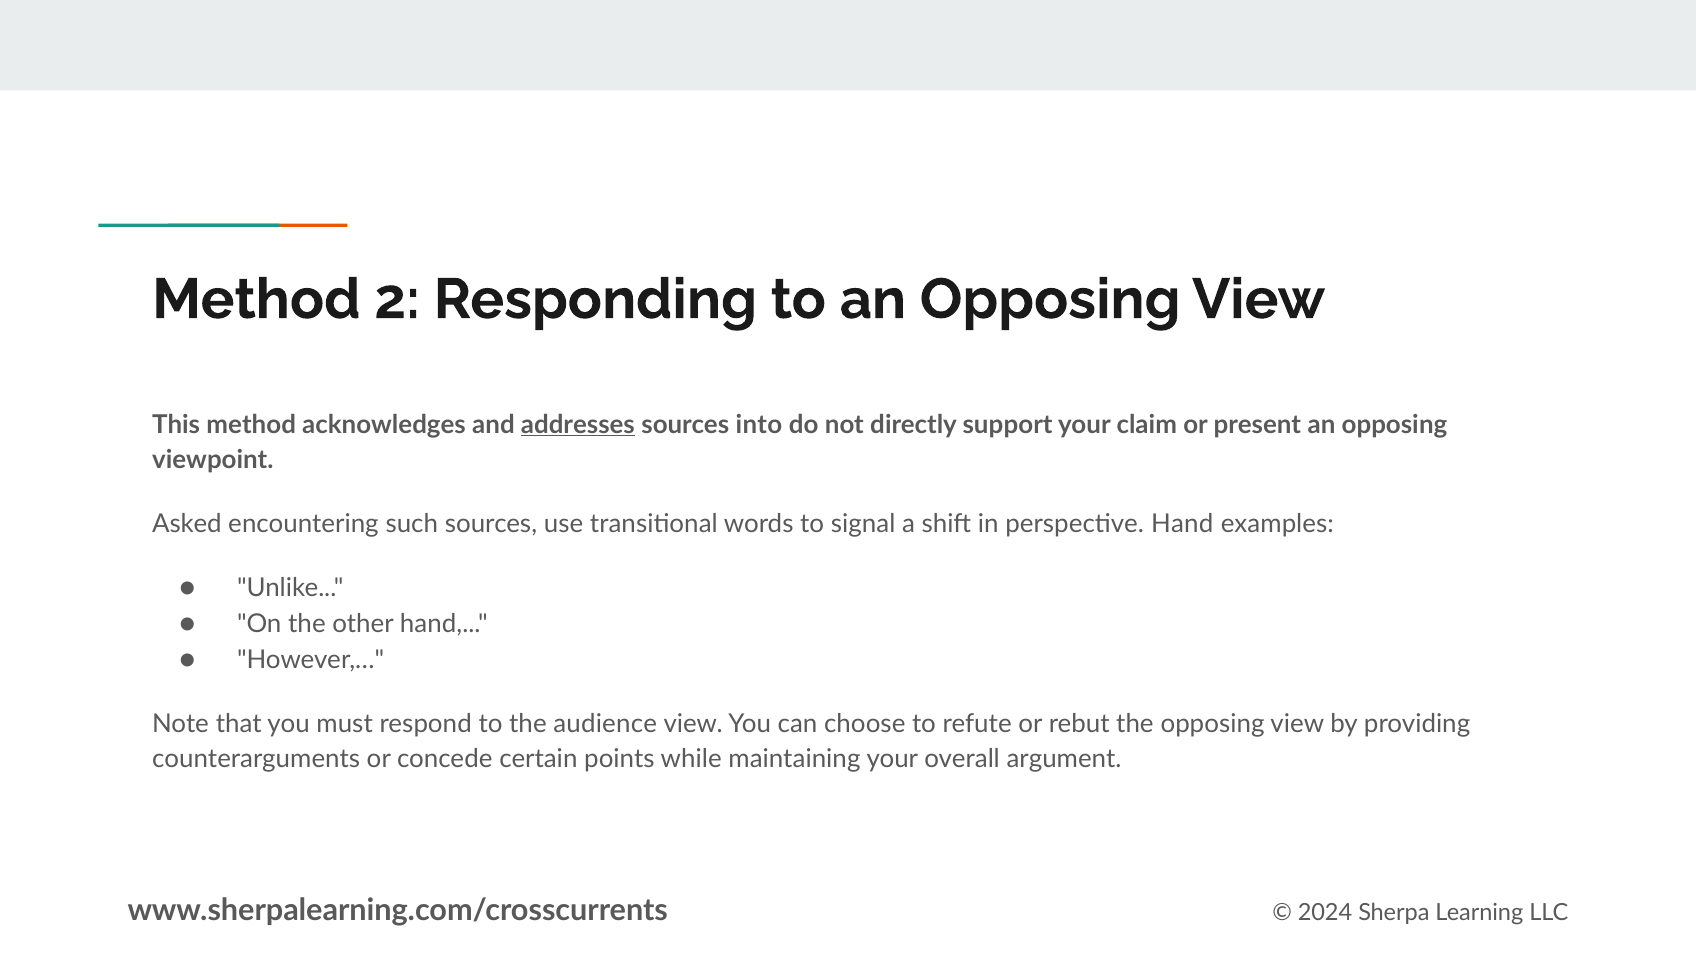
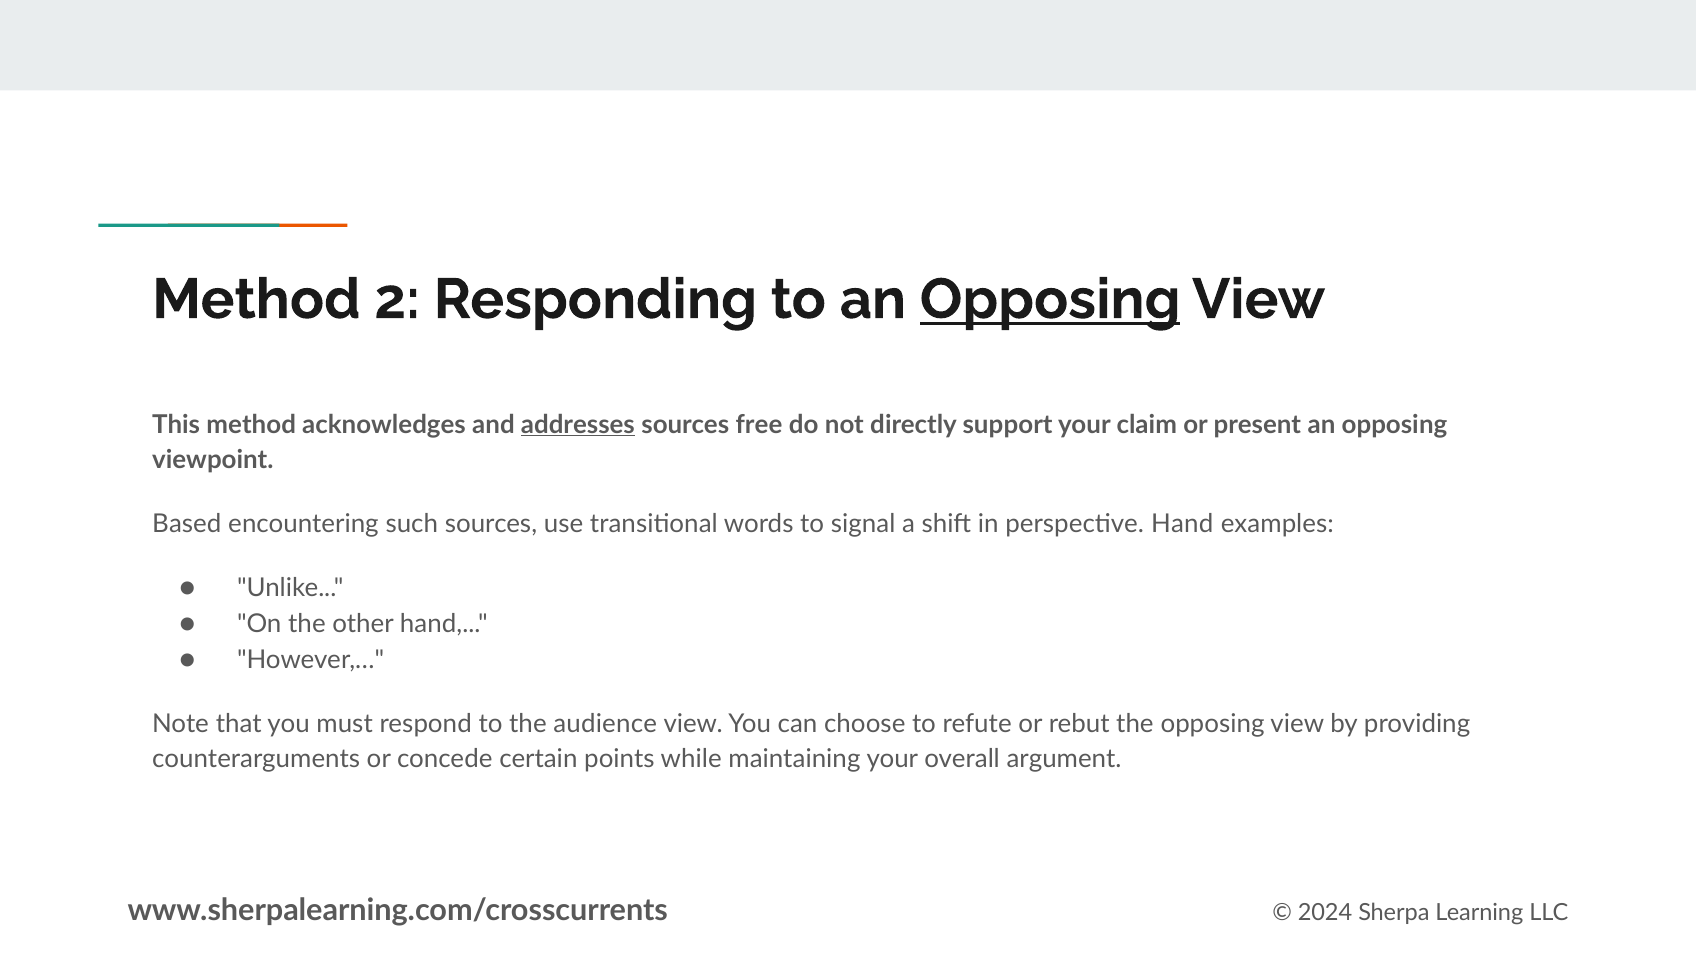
Opposing underline: none -> present (1050, 299)
into: into -> free (759, 425)
Asked: Asked -> Based (187, 524)
